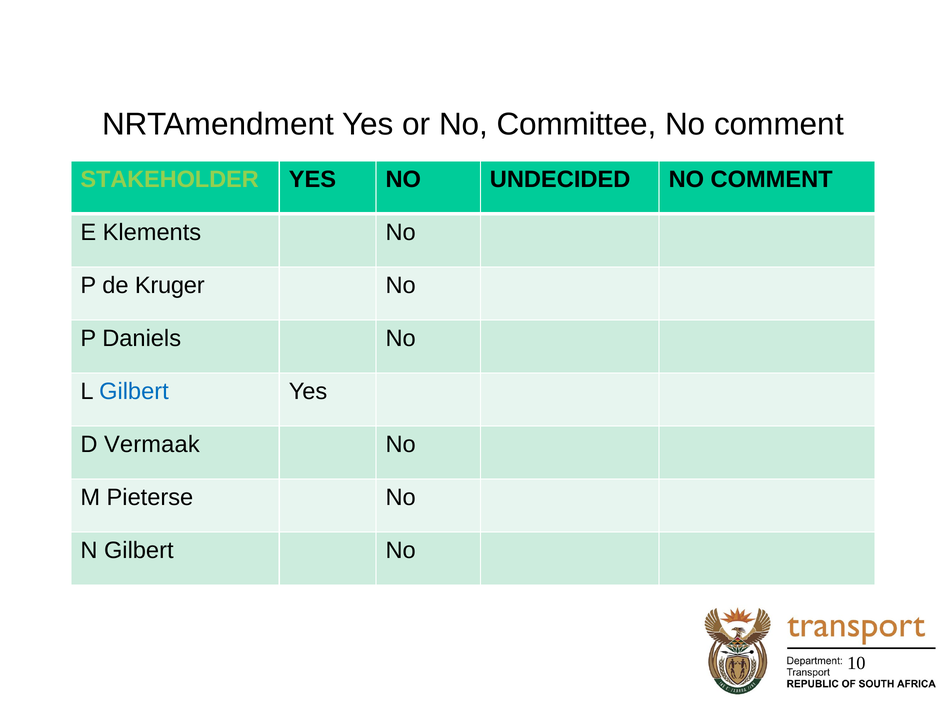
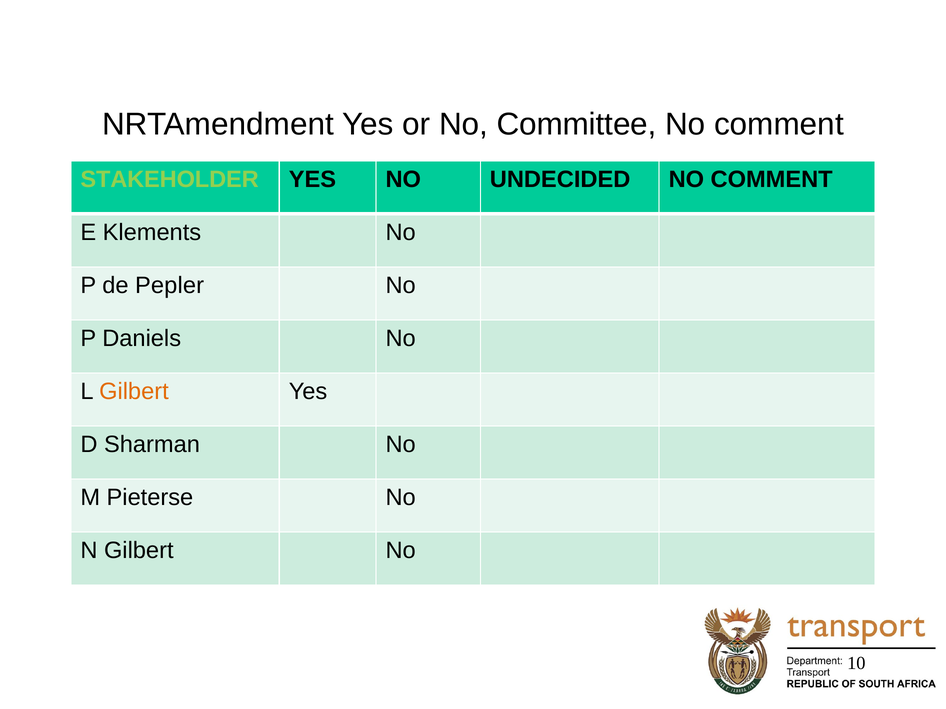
Kruger: Kruger -> Pepler (170, 286)
Gilbert colour: blue -> orange (134, 392)
Vermaak: Vermaak -> Sharman (152, 445)
